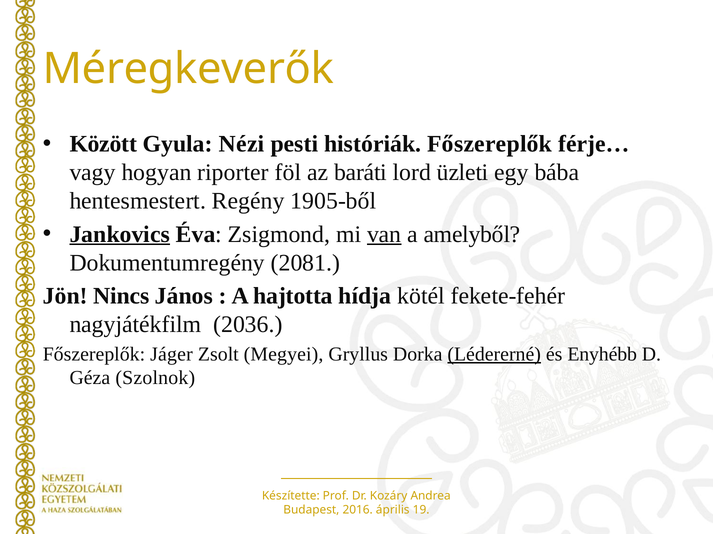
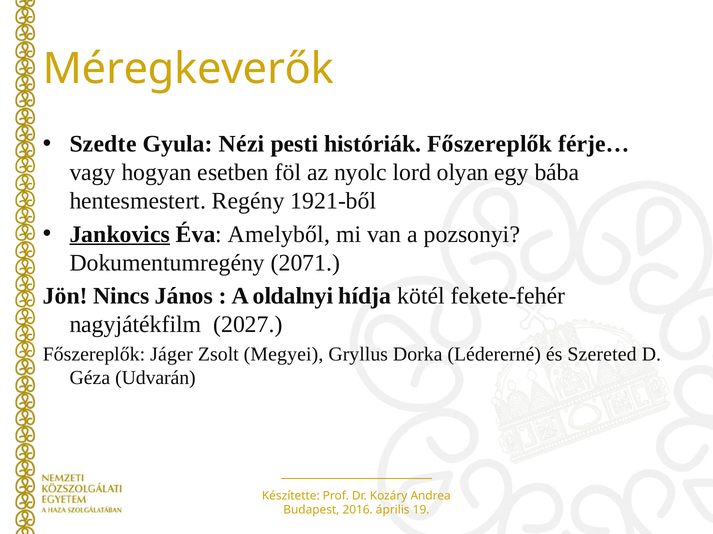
Között: Között -> Szedte (103, 144)
riporter: riporter -> esetben (233, 173)
baráti: baráti -> nyolc (360, 173)
üzleti: üzleti -> olyan (463, 173)
1905-ből: 1905-ből -> 1921-ből (333, 201)
Zsigmond: Zsigmond -> Amelyből (279, 235)
van underline: present -> none (384, 235)
amelyből: amelyből -> pozsonyi (472, 235)
2081: 2081 -> 2071 (305, 263)
hajtotta: hajtotta -> oldalnyi (293, 296)
2036: 2036 -> 2027 (248, 325)
Lédererné underline: present -> none (494, 355)
Enyhébb: Enyhébb -> Szereted (602, 355)
Szolnok: Szolnok -> Udvarán (155, 378)
